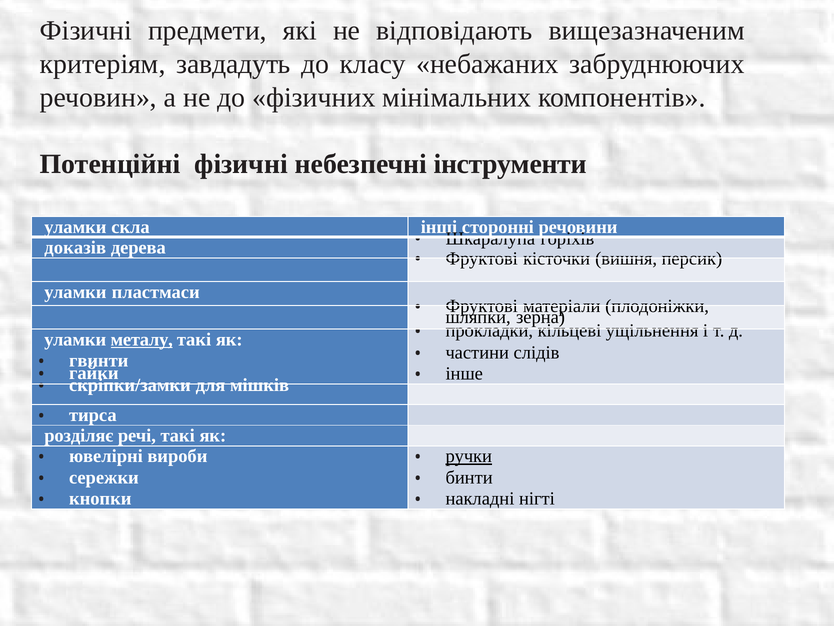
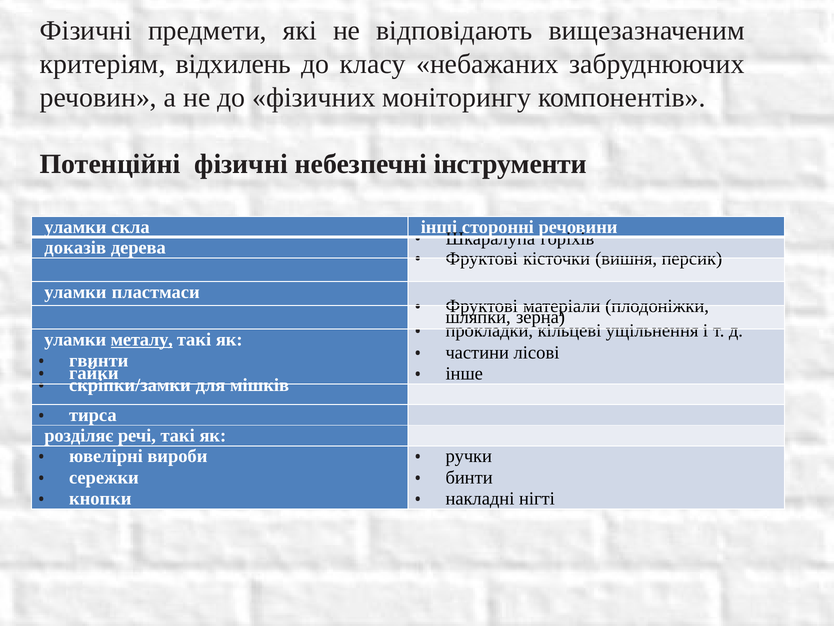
завдадуть: завдадуть -> відхилень (233, 64)
мінімальних: мінімальних -> моніторингу (457, 97)
слідів: слідів -> лісові (536, 352)
ручки underline: present -> none (469, 456)
